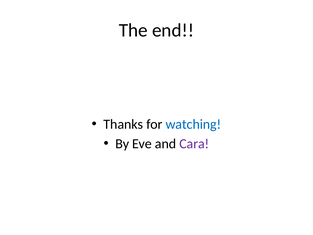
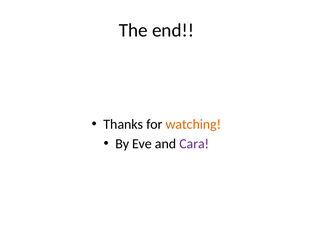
watching colour: blue -> orange (193, 124)
